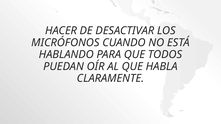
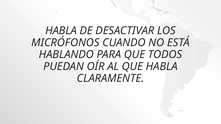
HACER: HACER -> HABLA (61, 31)
